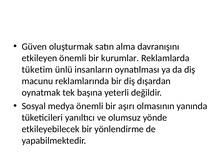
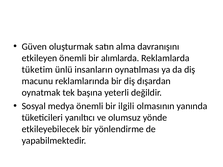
kurumlar: kurumlar -> alımlarda (120, 58)
aşırı: aşırı -> ilgili (126, 106)
